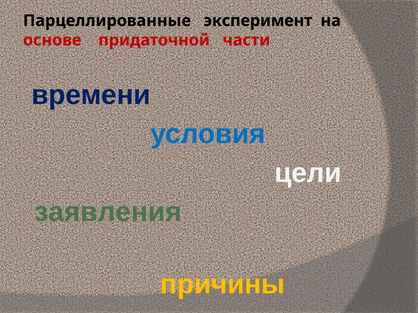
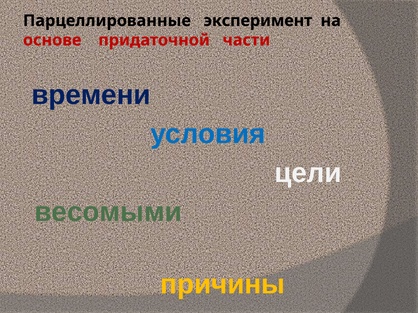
заявления: заявления -> весомыми (108, 212)
